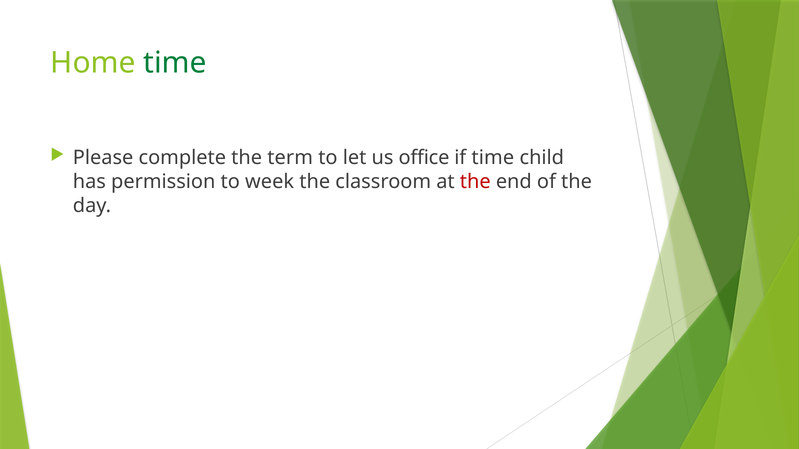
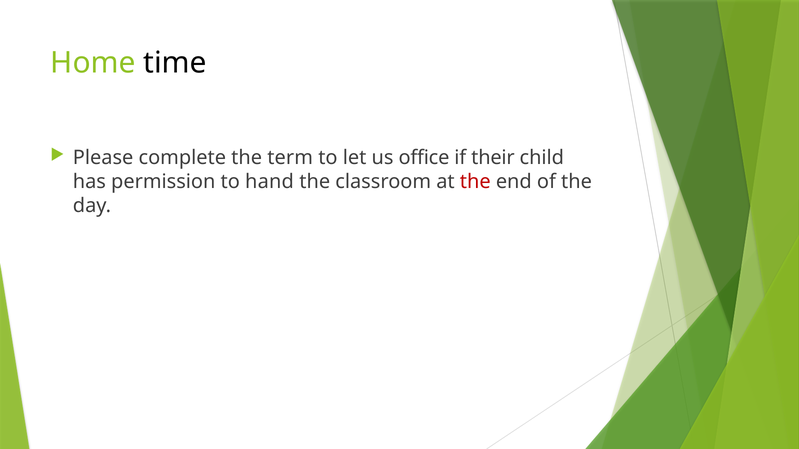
time colour: green -> black (175, 63)
if time: time -> their (493, 158)
week: week -> hand (270, 182)
